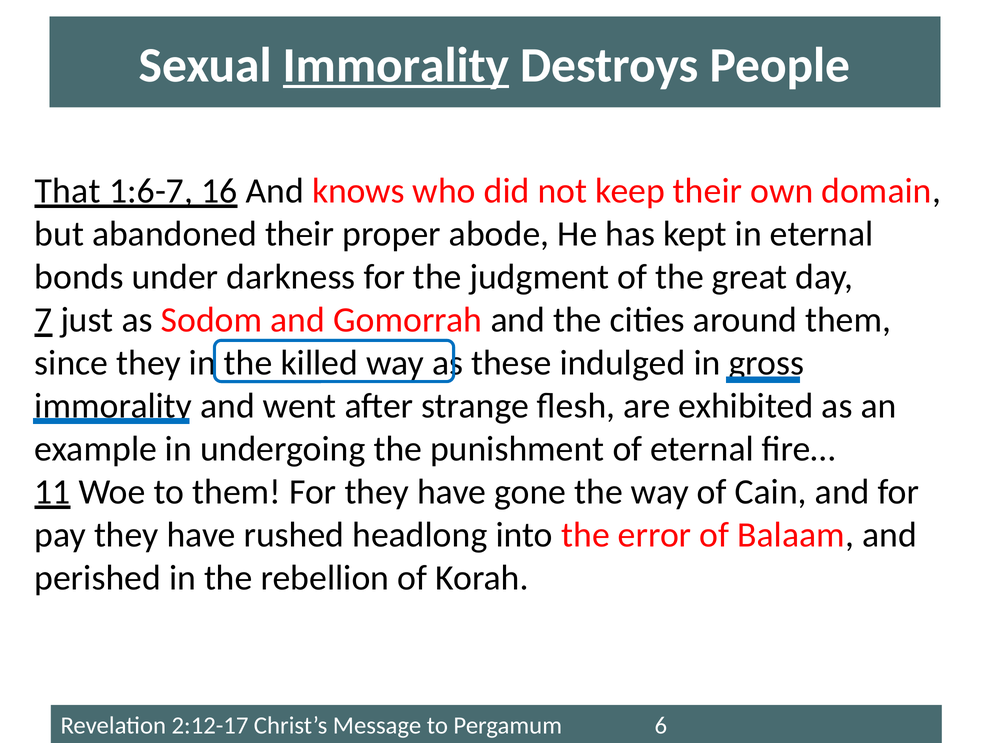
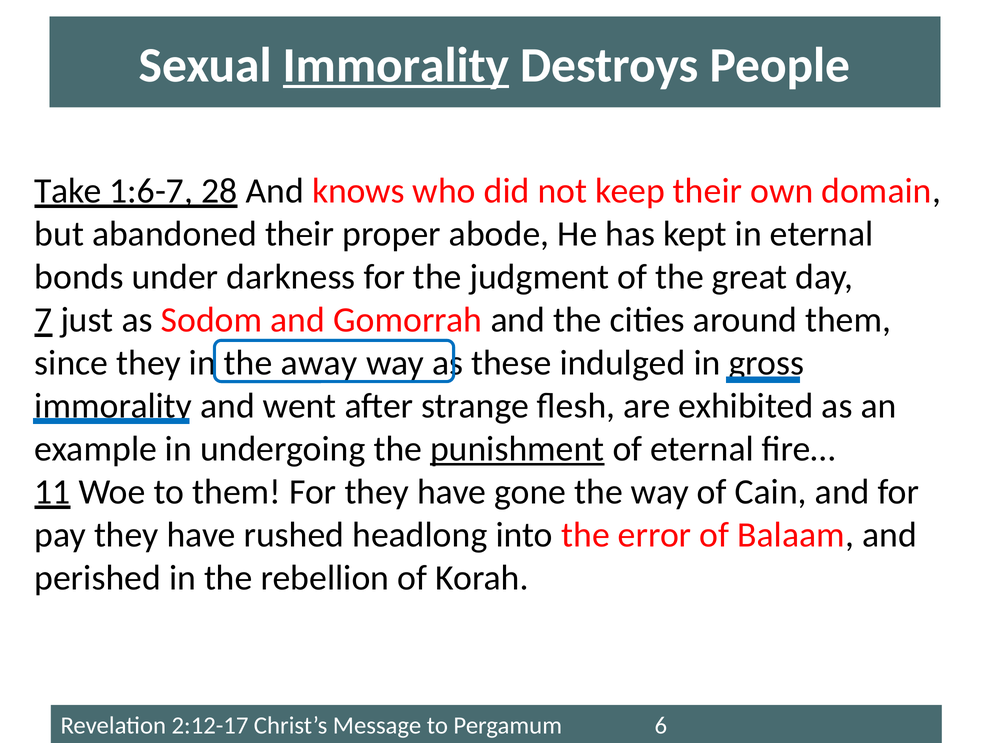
That: That -> Take (68, 191)
16: 16 -> 28 (219, 191)
killed: killed -> away (319, 363)
punishment underline: none -> present (517, 449)
